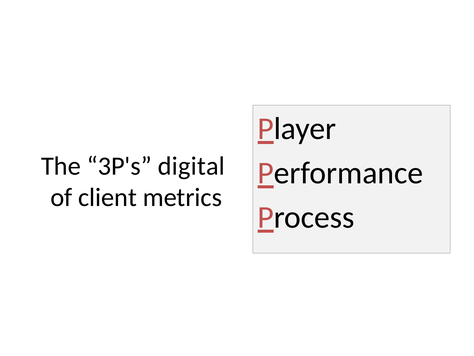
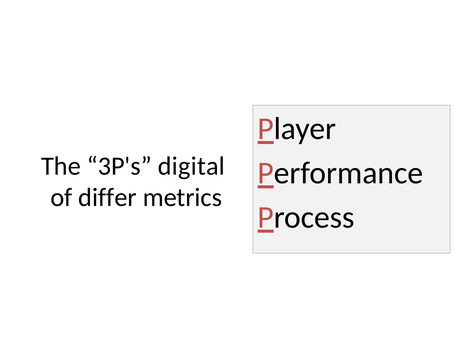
client: client -> differ (107, 197)
